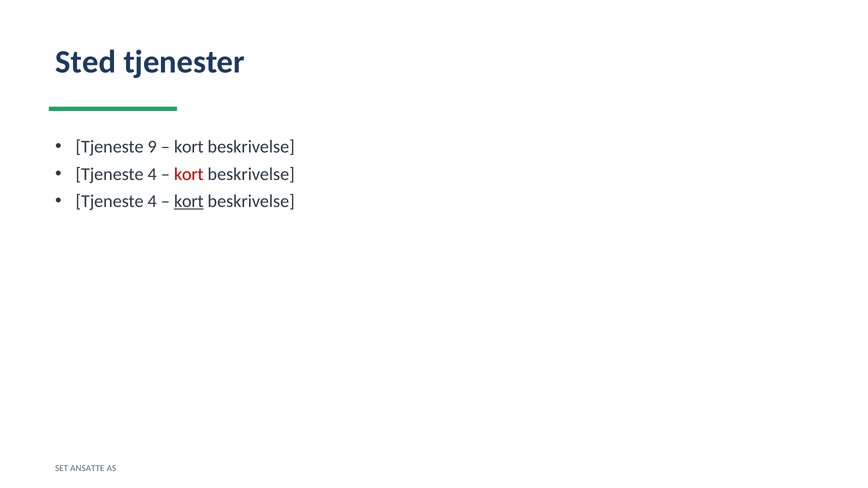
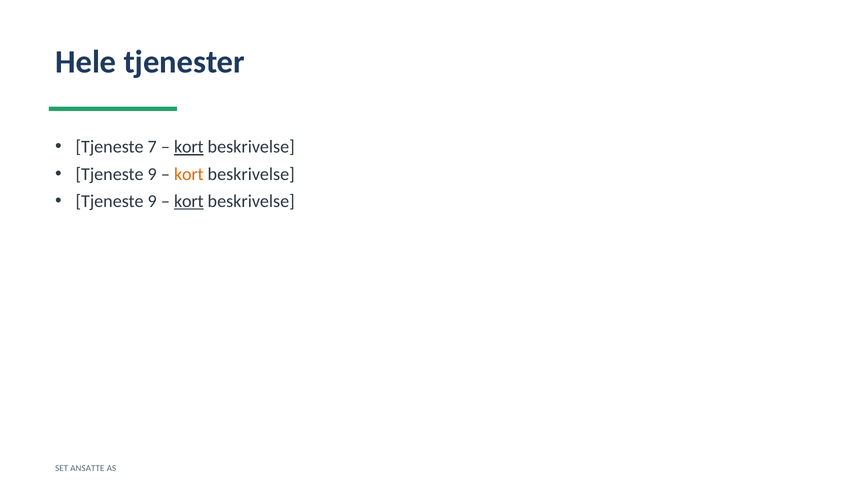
Sted: Sted -> Hele (86, 62)
9: 9 -> 7 (152, 147)
kort underline: none -> present (189, 147)
4: 4 -> 9 (152, 174)
kort colour: red -> orange (189, 174)
4: 4 -> 9 (152, 201)
